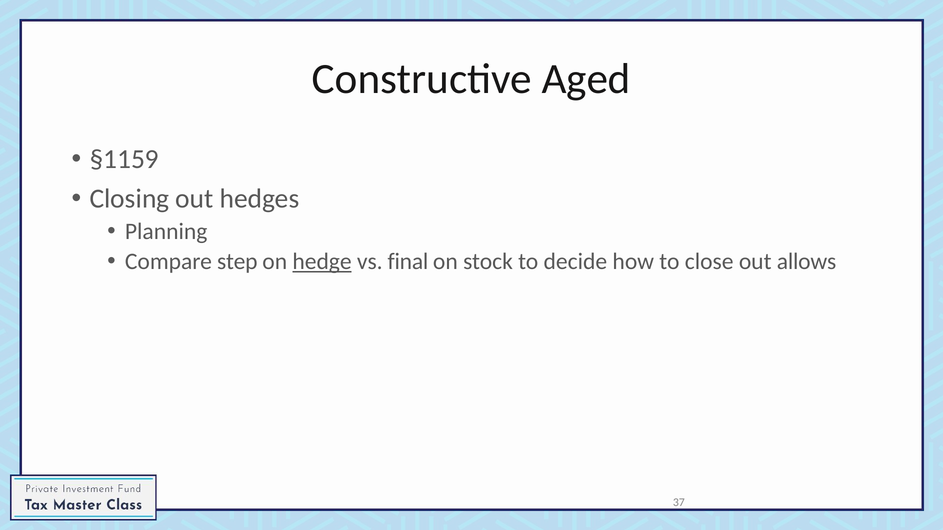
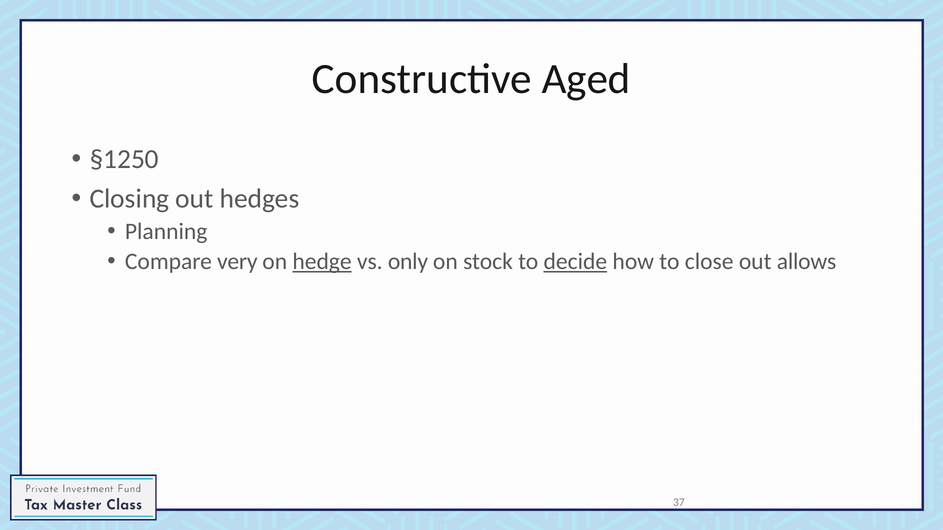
§1159: §1159 -> §1250 (124, 159)
step: step -> very (237, 262)
final: final -> only (408, 262)
decide underline: none -> present (575, 262)
